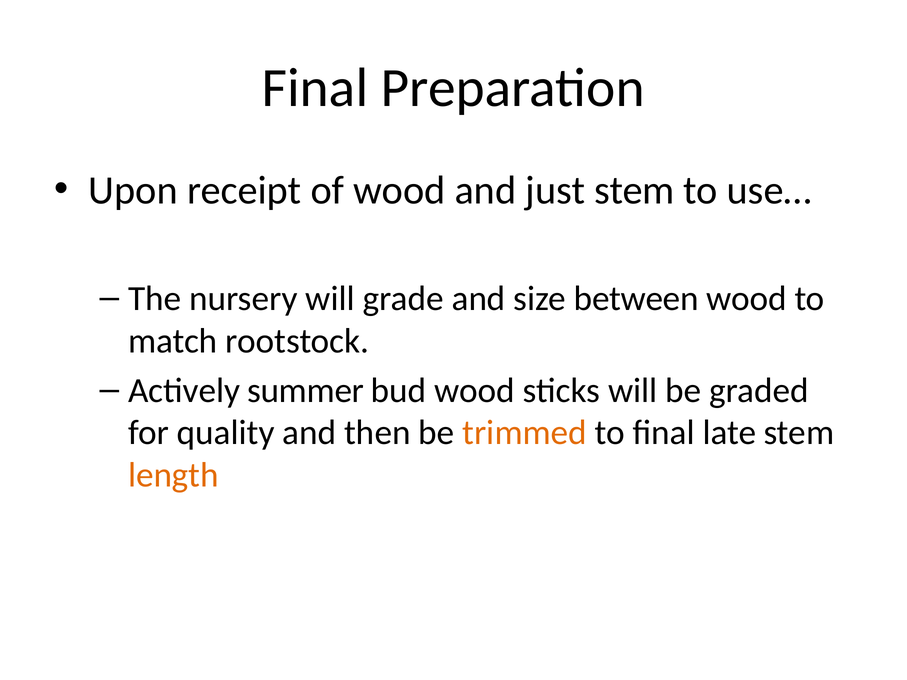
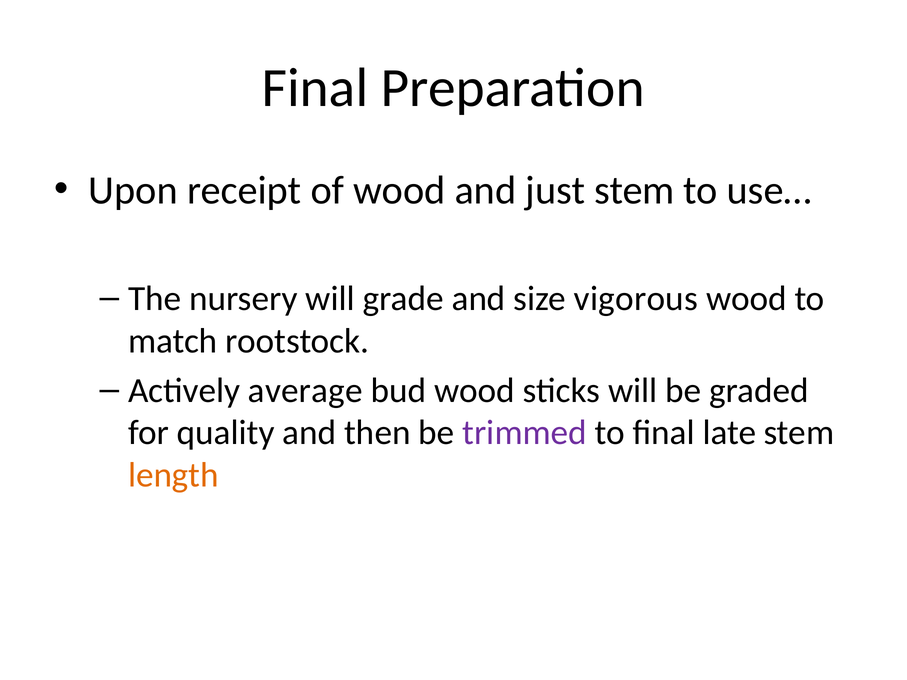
between: between -> vigorous (636, 299)
summer: summer -> average (305, 391)
trimmed colour: orange -> purple (525, 433)
